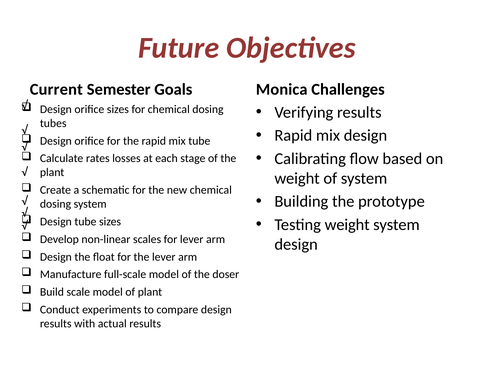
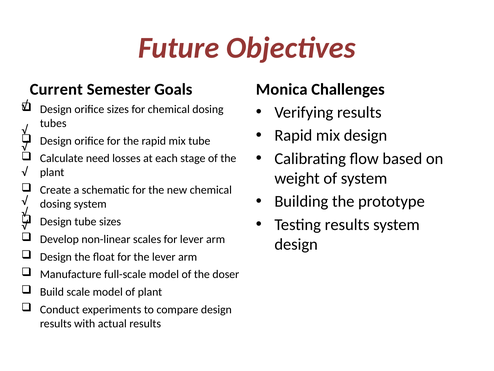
rates: rates -> need (98, 158)
Testing weight: weight -> results (347, 224)
